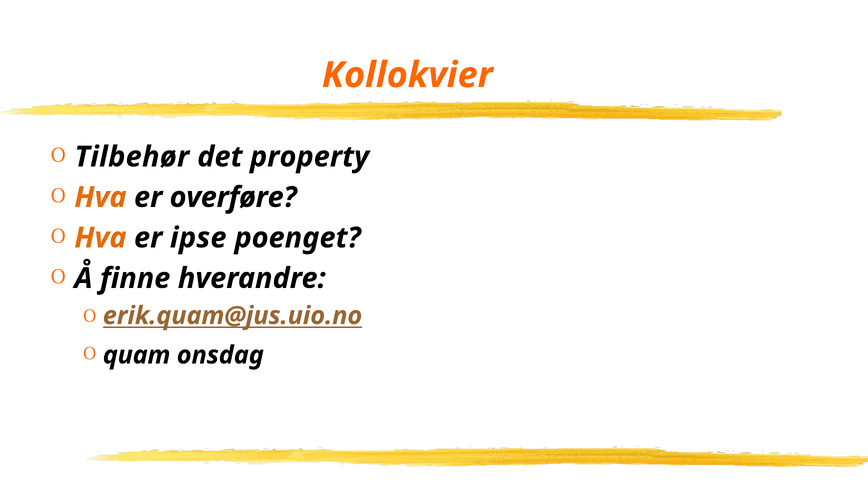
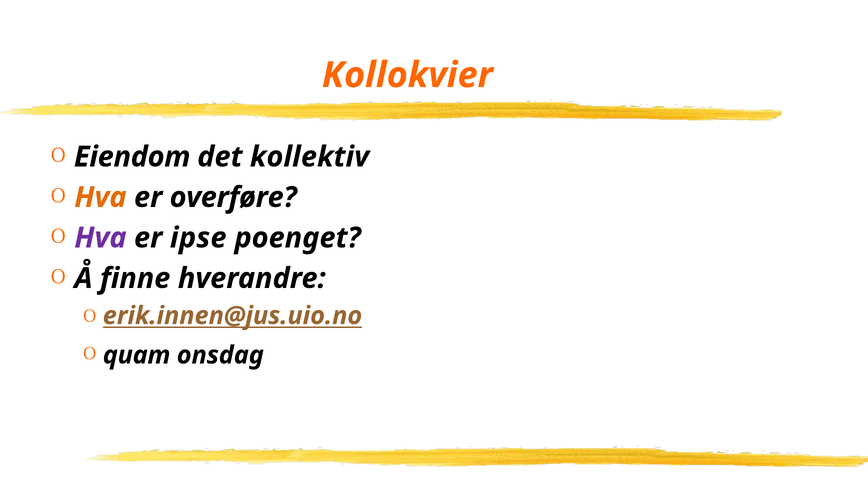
Tilbehør: Tilbehør -> Eiendom (132, 157)
property: property -> kollektiv (310, 157)
Hva colour: orange -> purple (100, 238)
erik.quam@jus.uio.no: erik.quam@jus.uio.no -> erik.innen@jus.uio.no (232, 316)
